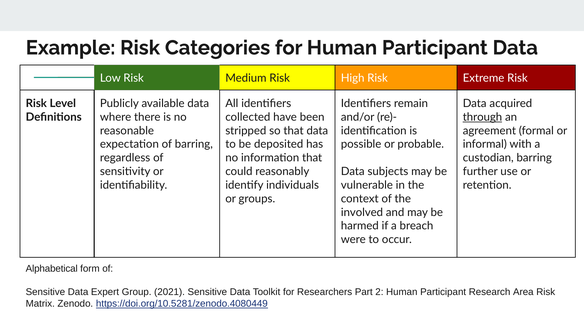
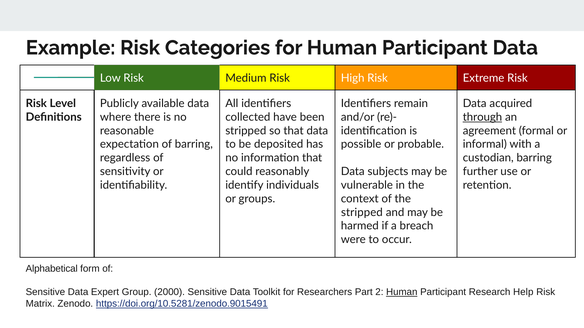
involved: involved -> stripped (362, 213)
2021: 2021 -> 2000 (170, 292)
Human underline: none -> present (402, 292)
Area: Area -> Help (523, 292)
https://doi.org/10.5281/zenodo.4080449: https://doi.org/10.5281/zenodo.4080449 -> https://doi.org/10.5281/zenodo.9015491 (182, 304)
